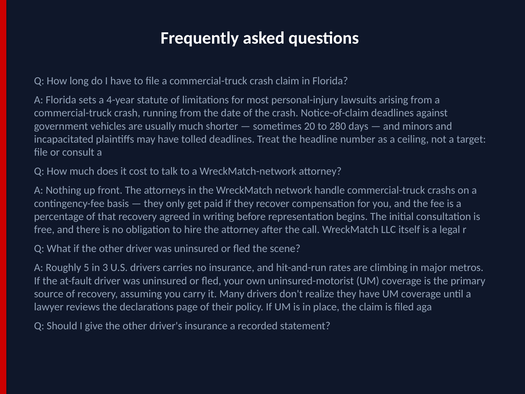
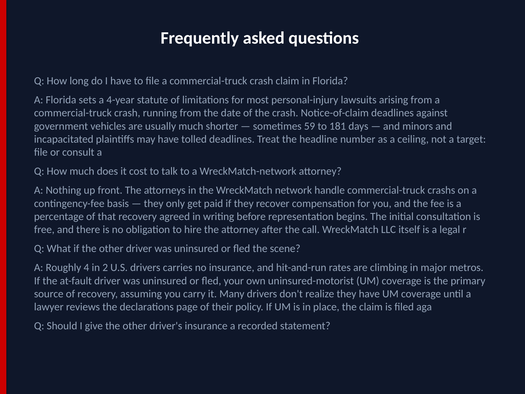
20: 20 -> 59 (310, 126)
280: 280 -> 181 (338, 126)
5: 5 -> 4 (86, 267)
3: 3 -> 2 (105, 267)
